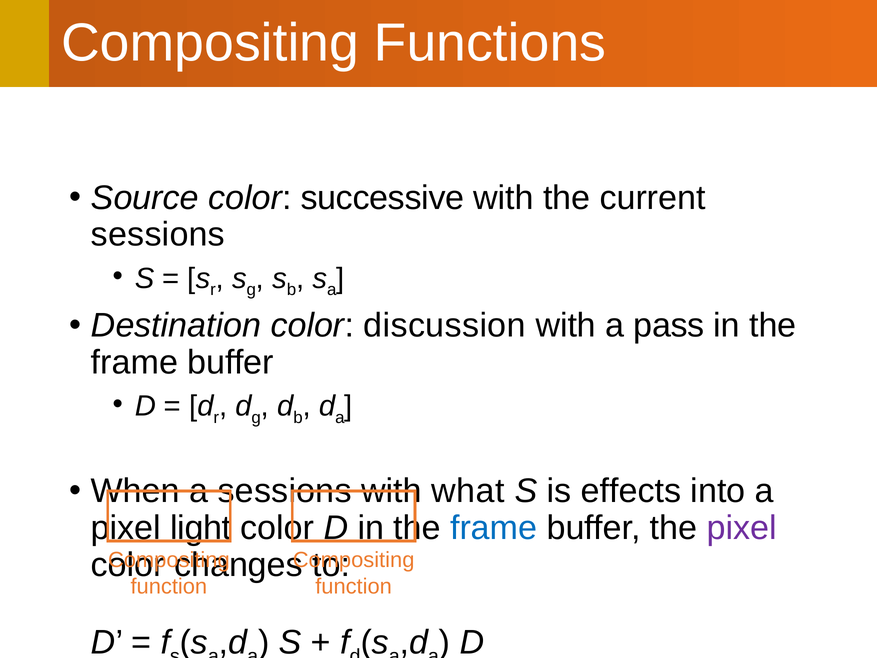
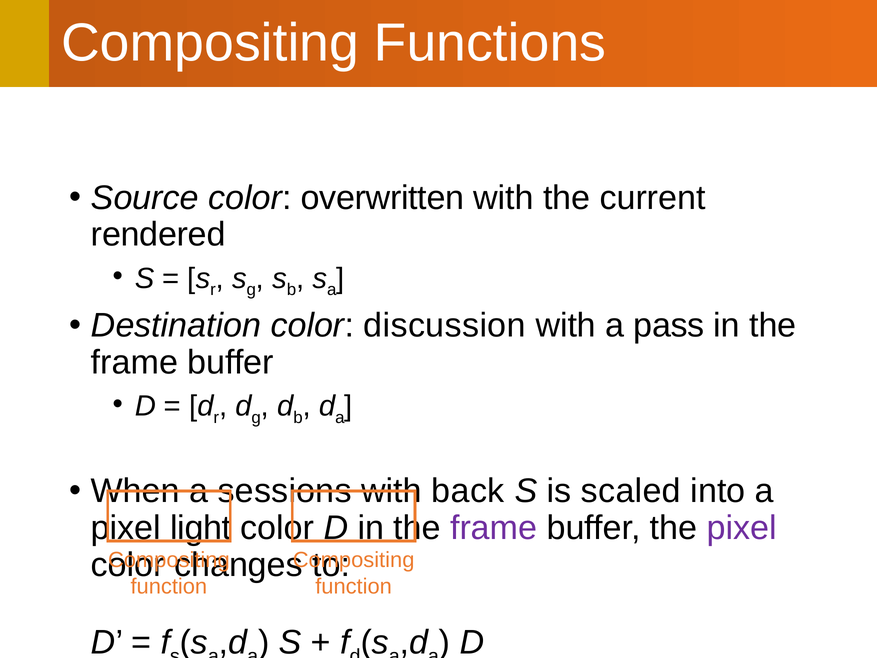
successive: successive -> overwritten (382, 198)
sessions: sessions -> rendered (158, 235)
what: what -> back (468, 491)
effects: effects -> scaled (631, 491)
frame colour: blue -> purple (494, 528)
